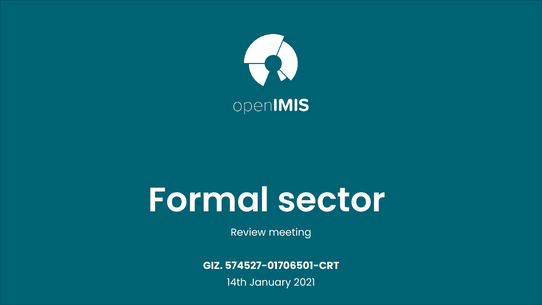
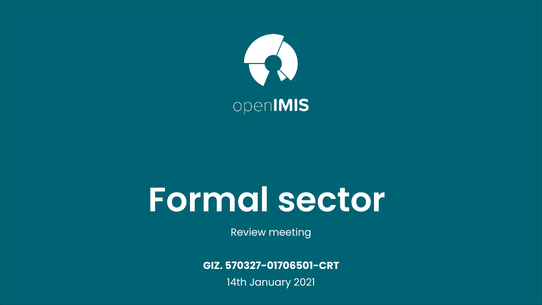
574527-01706501-CRT: 574527-01706501-CRT -> 570327-01706501-CRT (282, 266)
